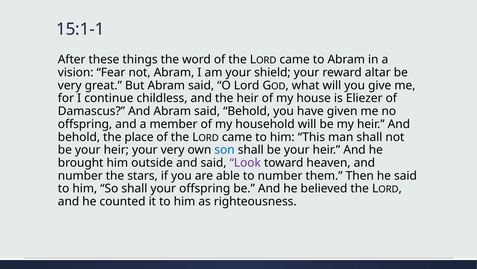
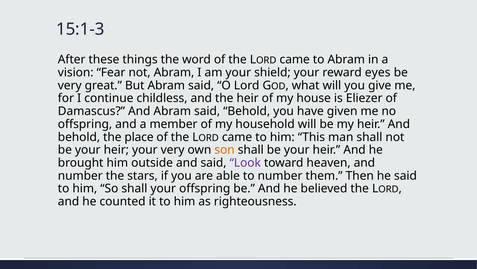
15:1-1: 15:1-1 -> 15:1-3 (80, 29)
altar: altar -> eyes (378, 72)
son colour: blue -> orange (225, 150)
